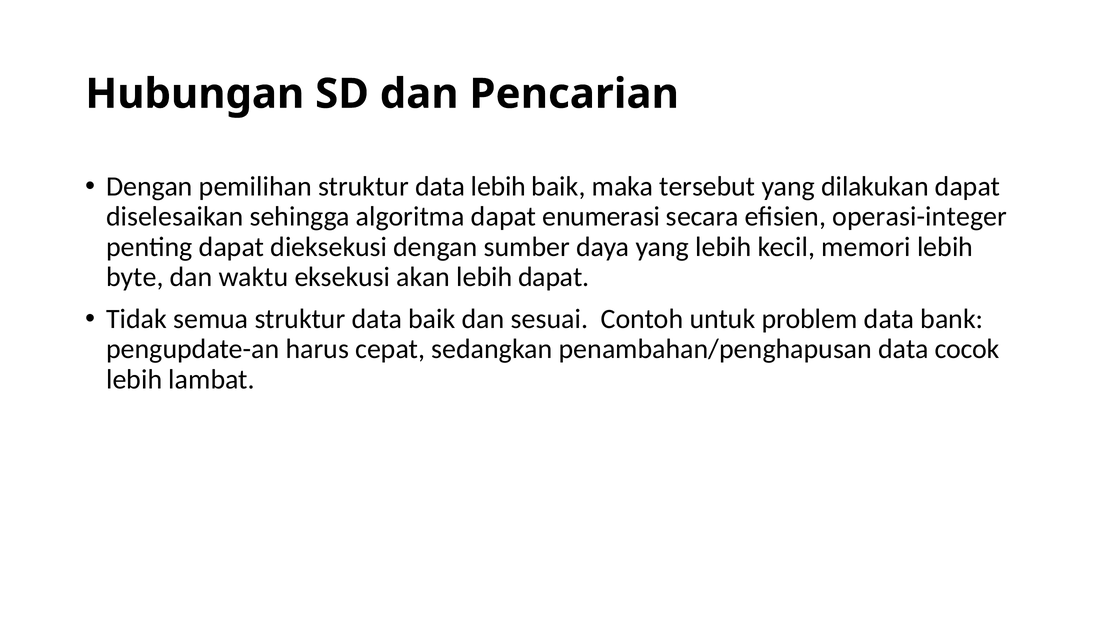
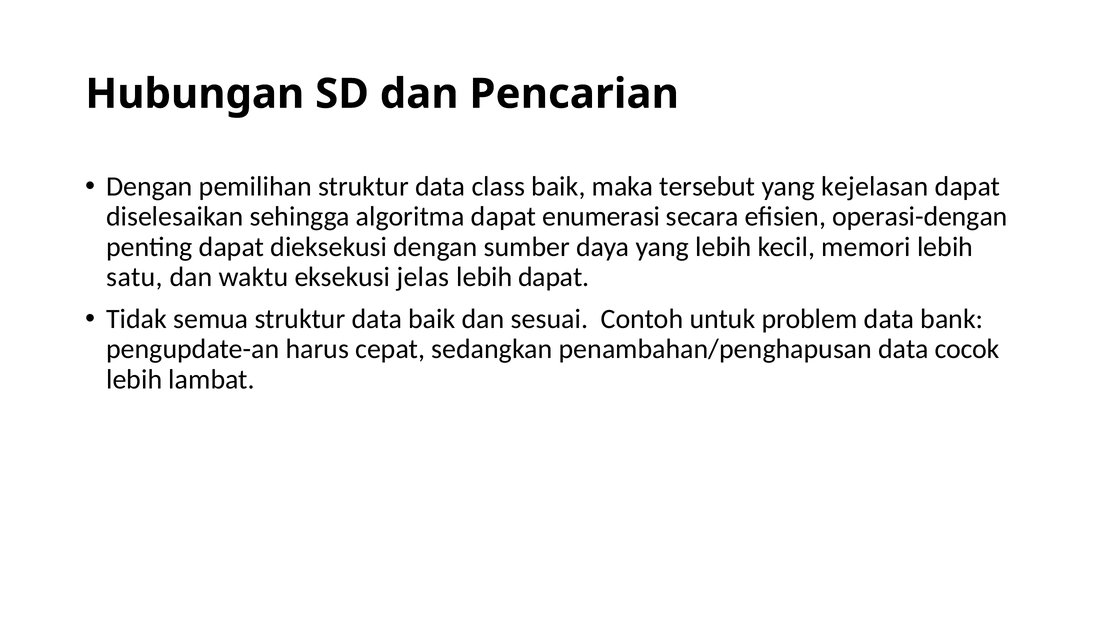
data lebih: lebih -> class (498, 187)
dilakukan: dilakukan -> kejelasan (875, 187)
operasi-integer: operasi-integer -> operasi-dengan (920, 217)
byte: byte -> satu (135, 277)
akan: akan -> jelas (423, 277)
